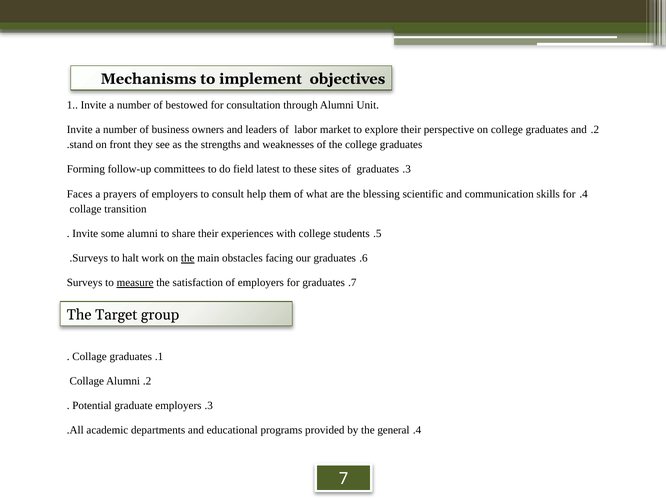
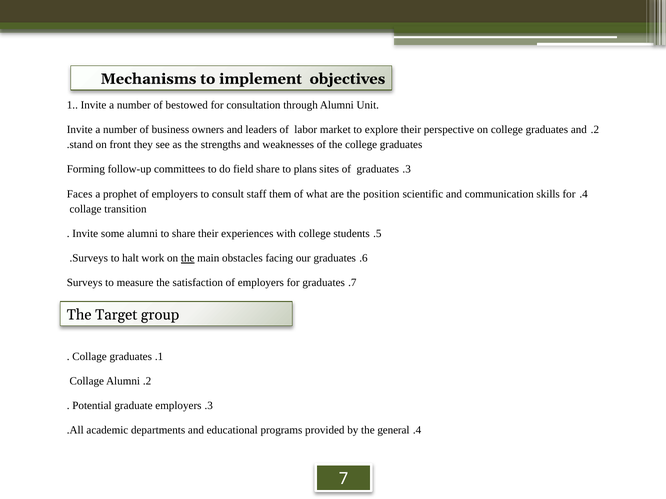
field latest: latest -> share (268, 169)
these: these -> plans (305, 169)
prayers: prayers -> prophet (120, 194)
help: help -> staff (257, 194)
blessing: blessing -> position (381, 194)
measure underline: present -> none (135, 283)
